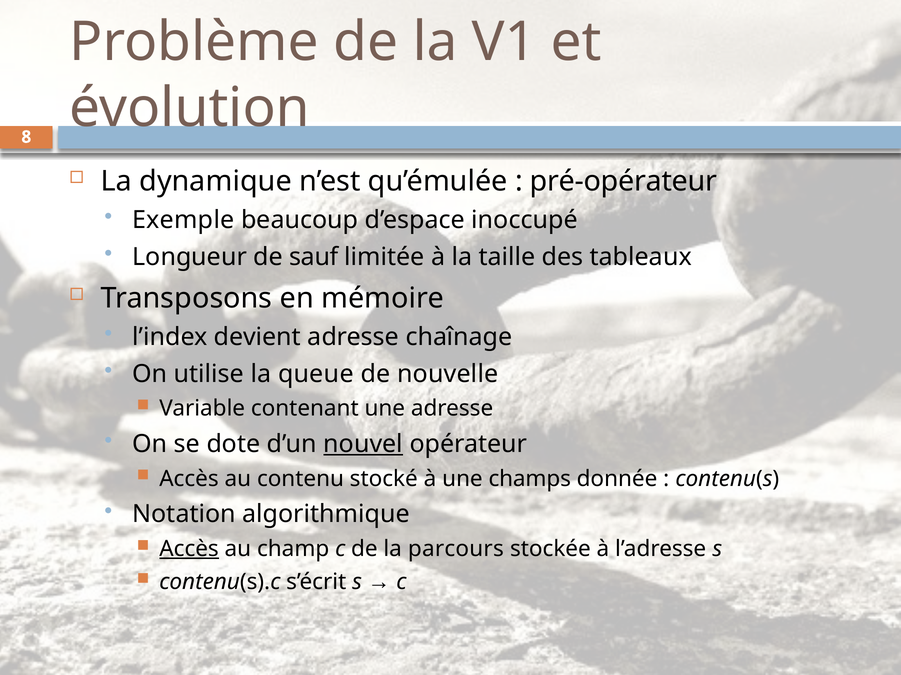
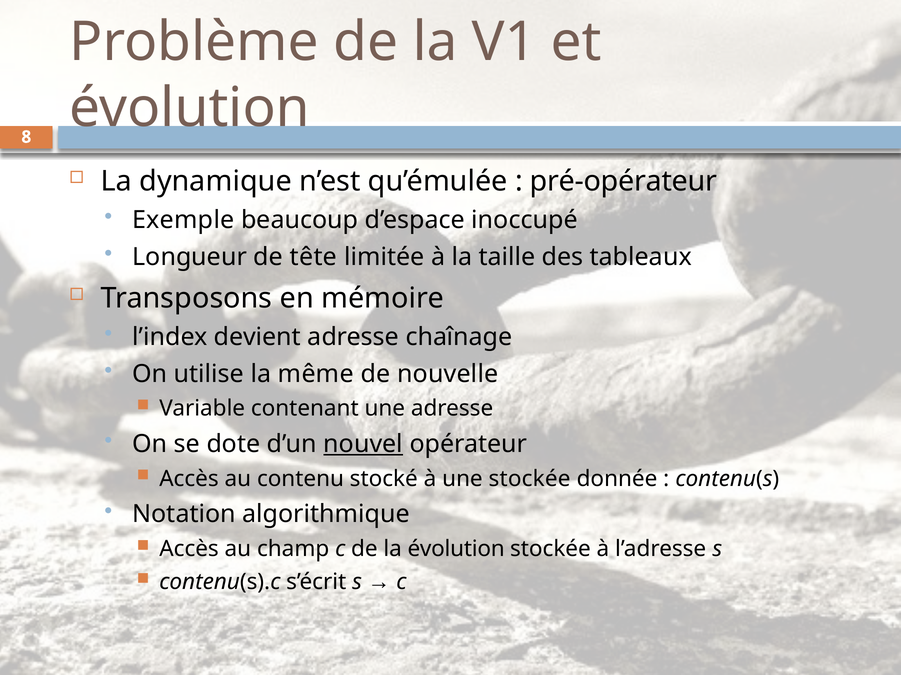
sauf: sauf -> tête (314, 257)
queue: queue -> même (316, 374)
une champs: champs -> stockée (530, 479)
Accès underline: present -> none (189, 549)
la parcours: parcours -> évolution (456, 549)
